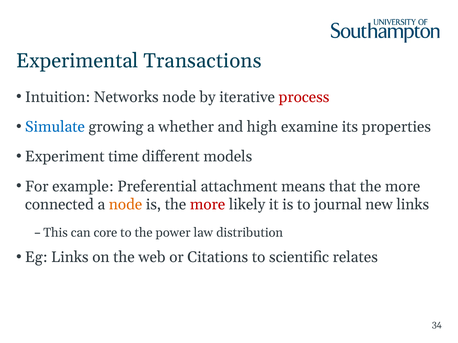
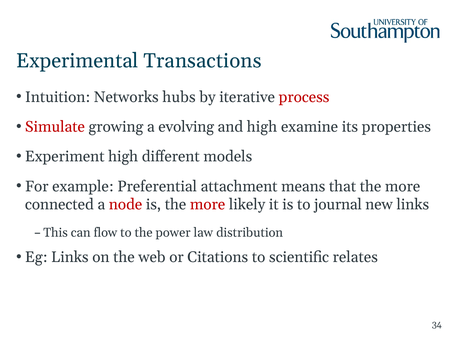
Networks node: node -> hubs (179, 97)
Simulate colour: blue -> red (55, 127)
whether: whether -> evolving (186, 127)
Experiment time: time -> high (123, 157)
node colour: orange -> red (126, 205)
core: core -> flow (105, 233)
